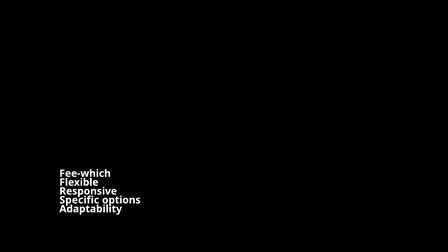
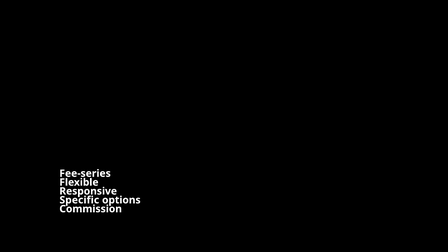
Fee-which: Fee-which -> Fee-series (85, 173)
Adaptability: Adaptability -> Commission (91, 209)
